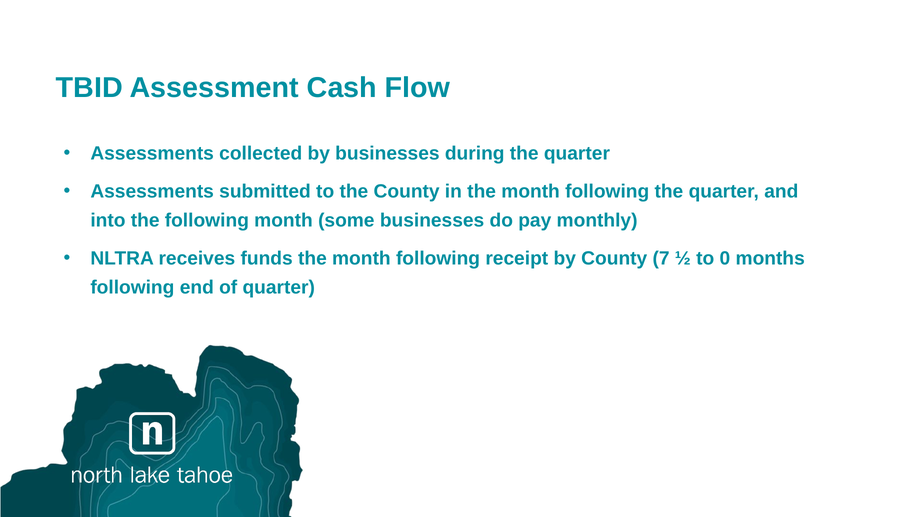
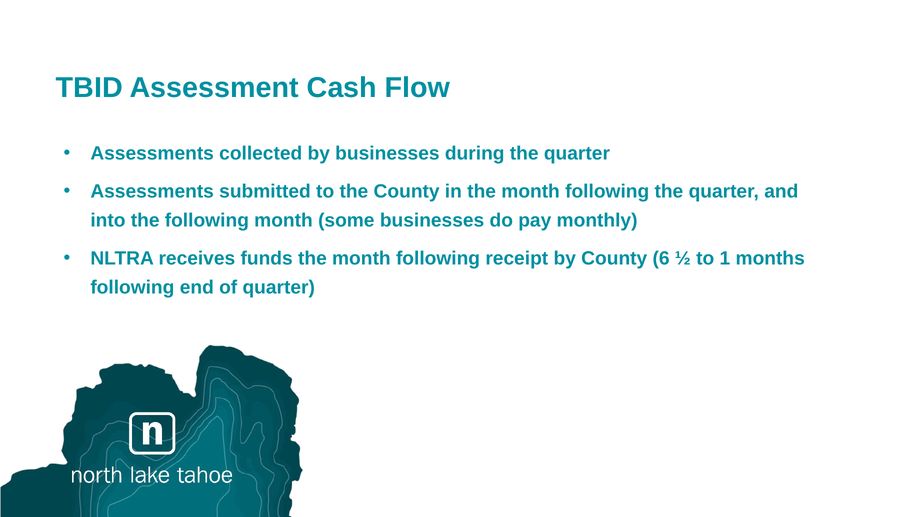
7: 7 -> 6 (661, 259)
0: 0 -> 1 (725, 259)
